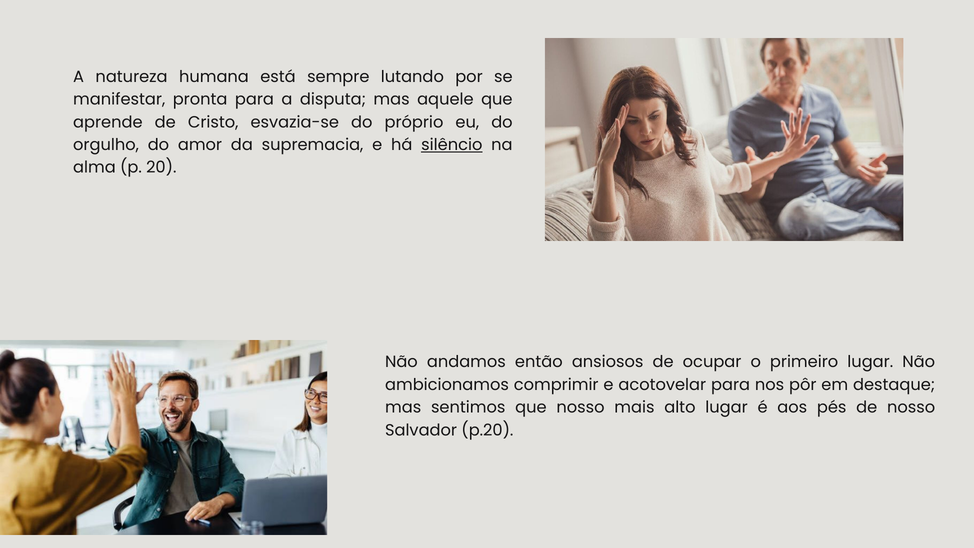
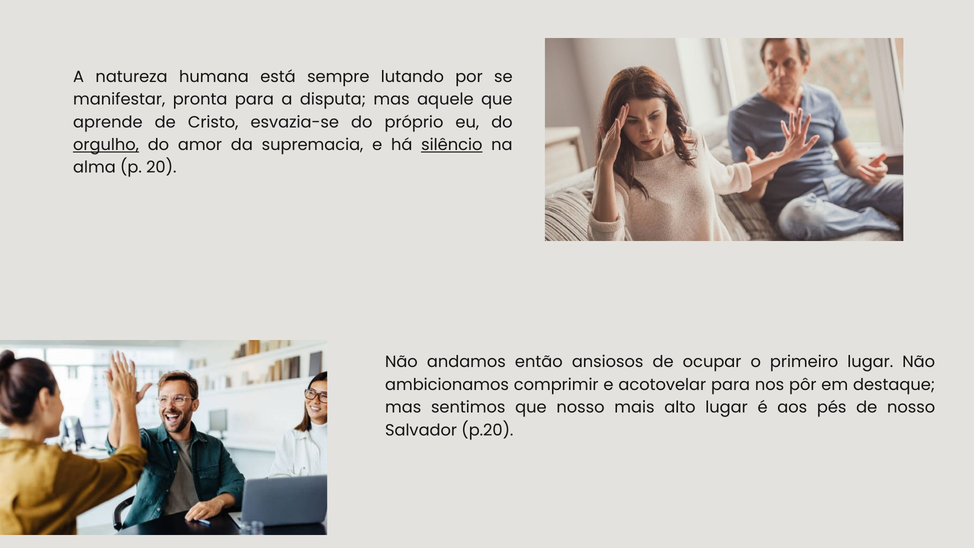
orgulho underline: none -> present (106, 145)
